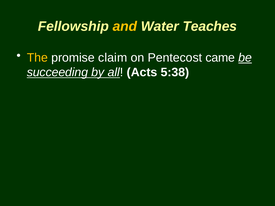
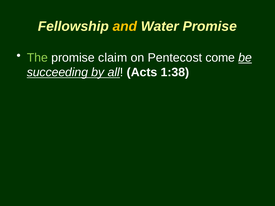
Water Teaches: Teaches -> Promise (210, 26)
The colour: yellow -> light green (37, 58)
came: came -> come (220, 58)
5:38: 5:38 -> 1:38 (175, 72)
